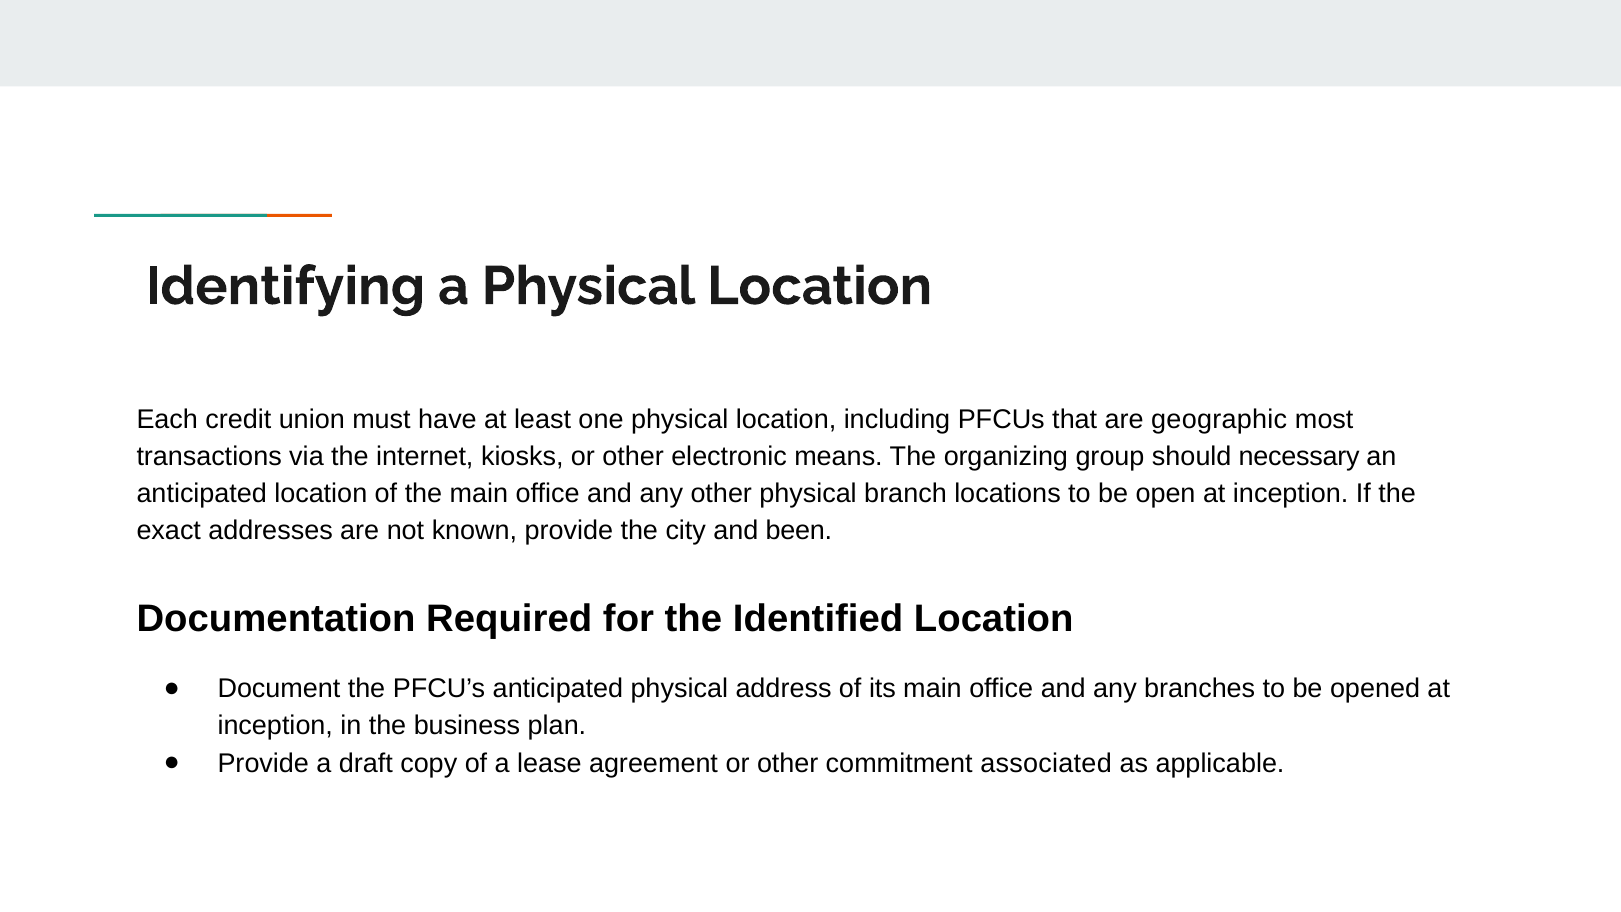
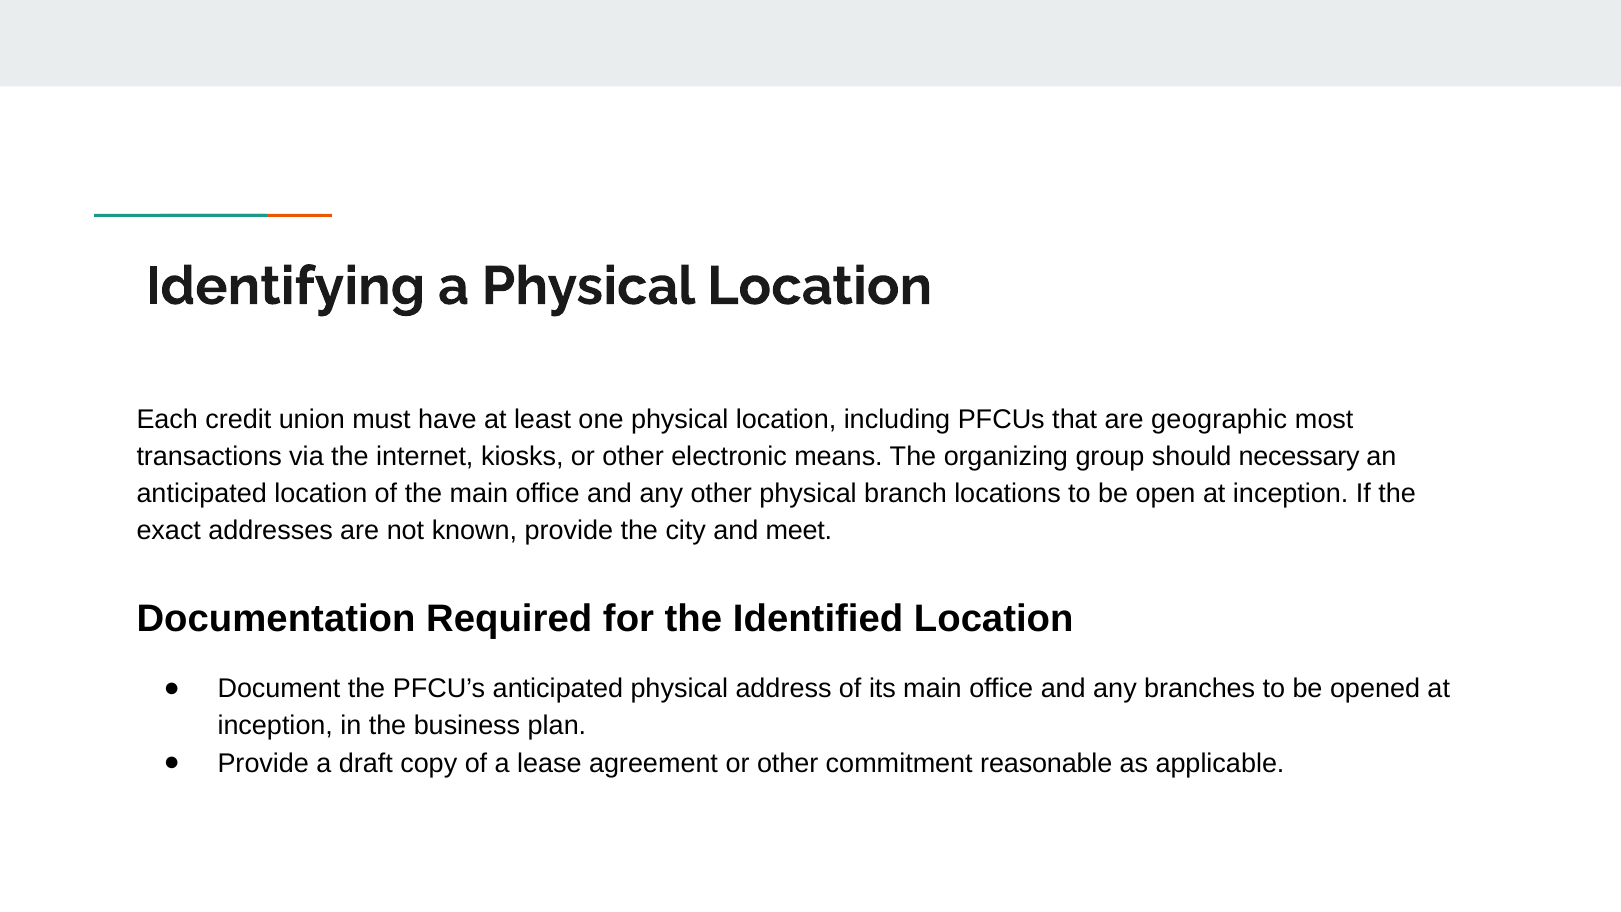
been: been -> meet (799, 531)
associated: associated -> reasonable (1046, 763)
